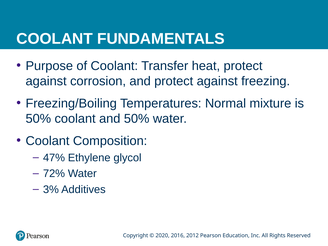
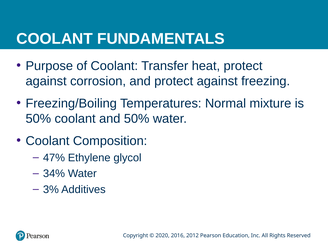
72%: 72% -> 34% (54, 174)
